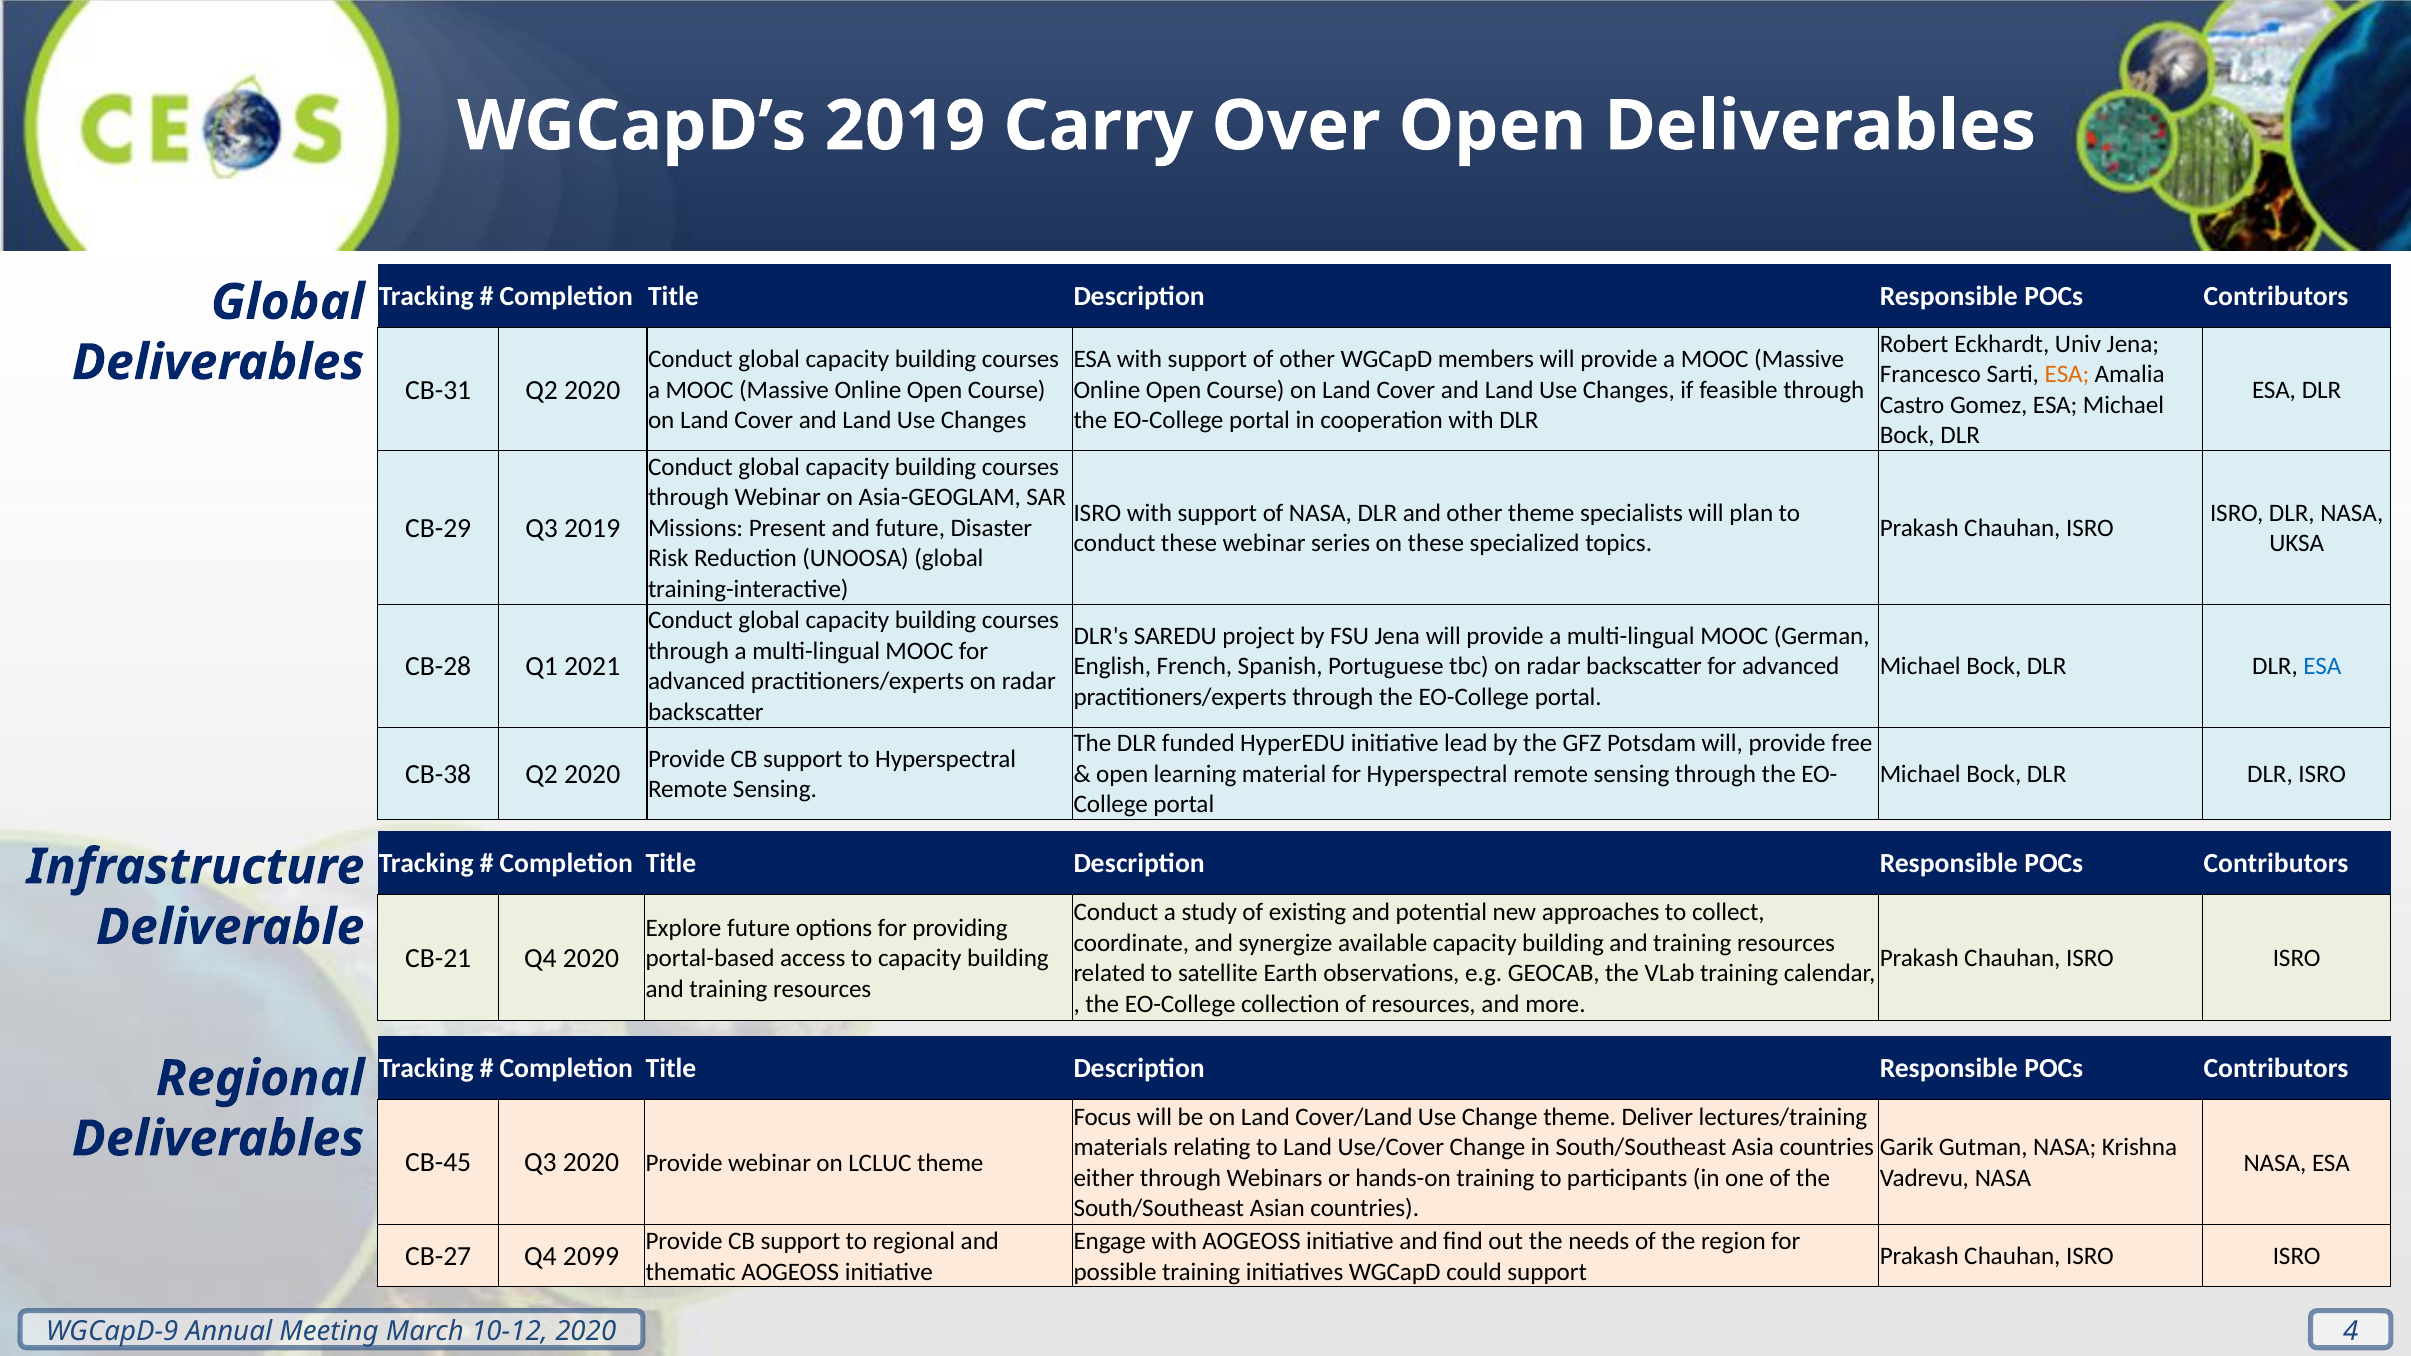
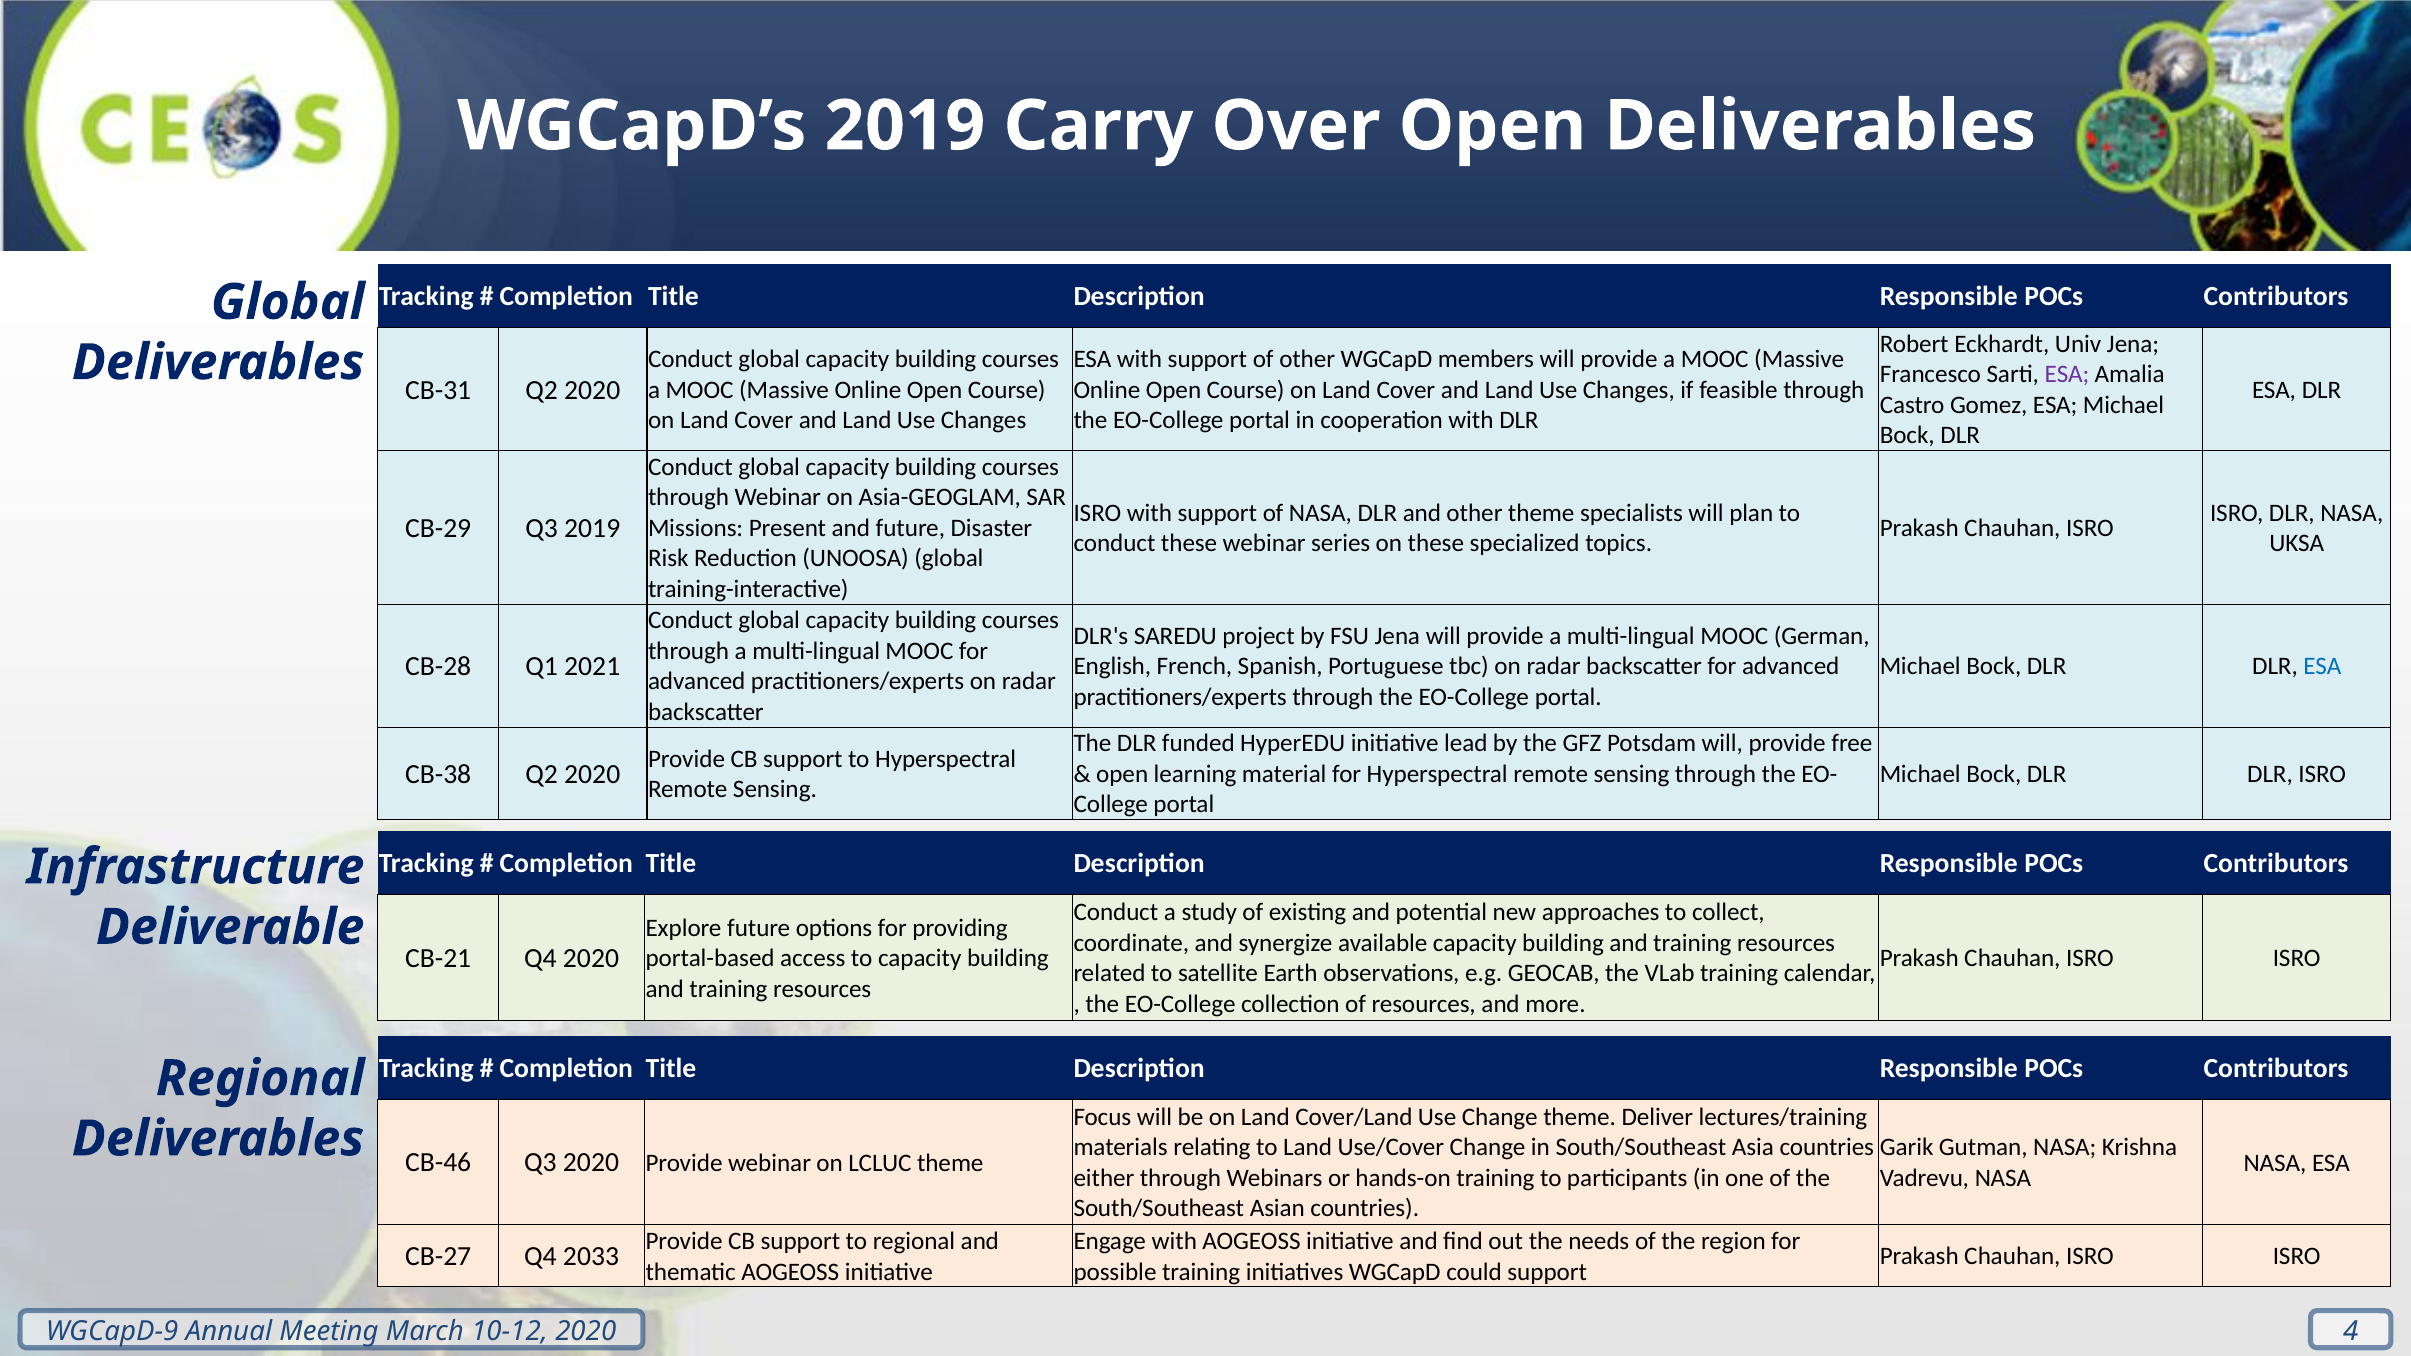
ESA colour: orange -> purple (2067, 375)
CB-45: CB-45 -> CB-46 (438, 1163)
2099: 2099 -> 2033 (591, 1257)
